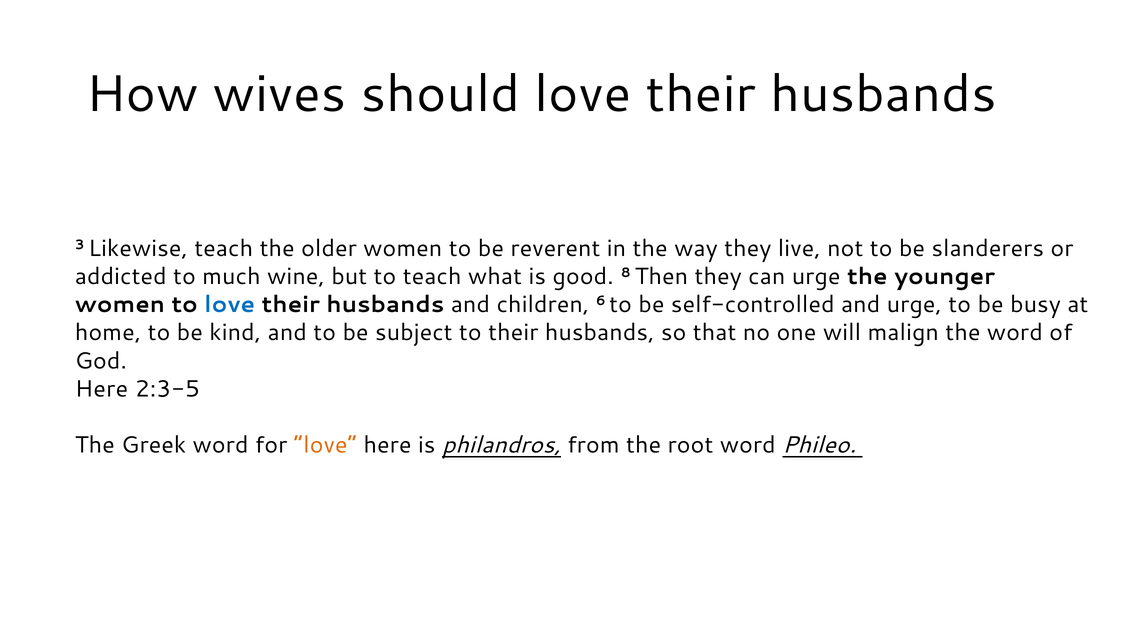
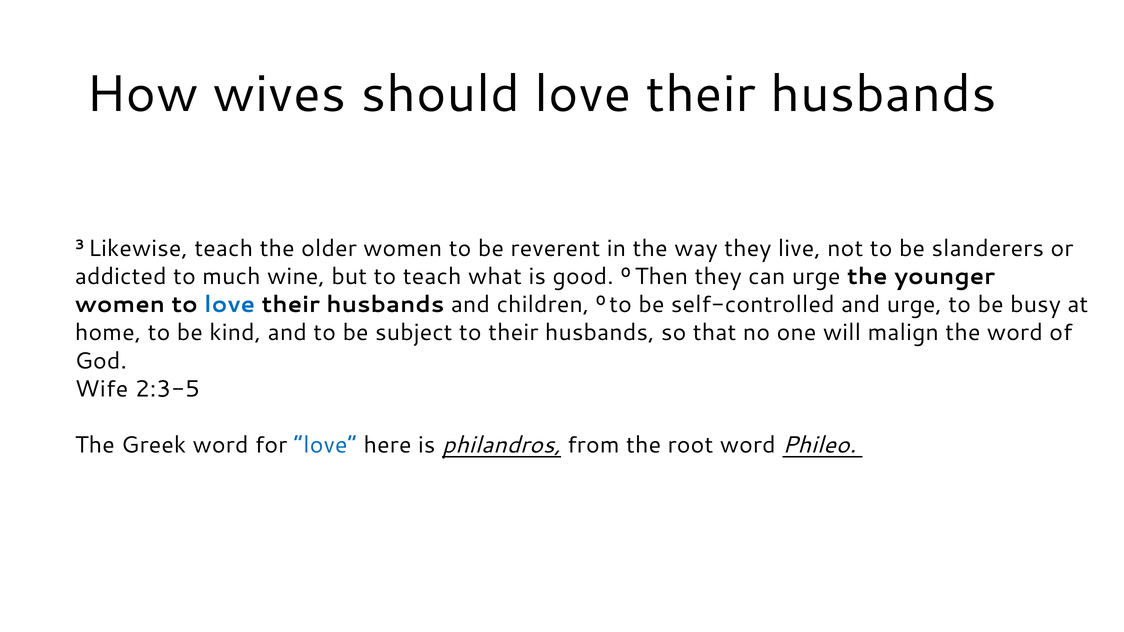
good 8: 8 -> 0 (626, 273)
children 6: 6 -> 0 (601, 301)
Here: Here -> Wife (102, 389)
love colour: orange -> blue (325, 445)
